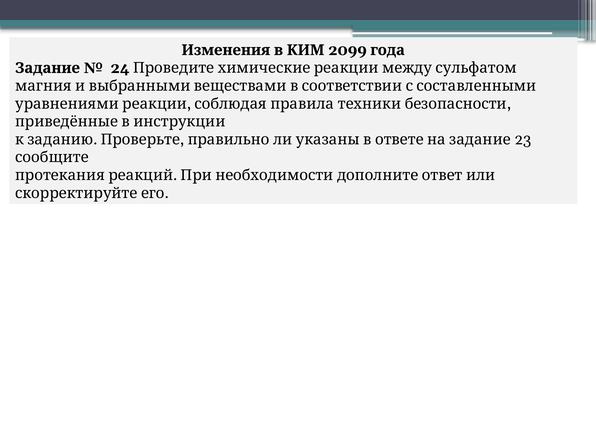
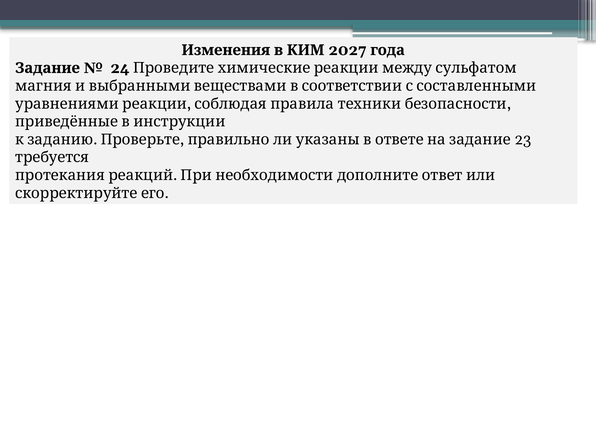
2099: 2099 -> 2027 (347, 50)
сообщите: сообщите -> требуется (52, 157)
